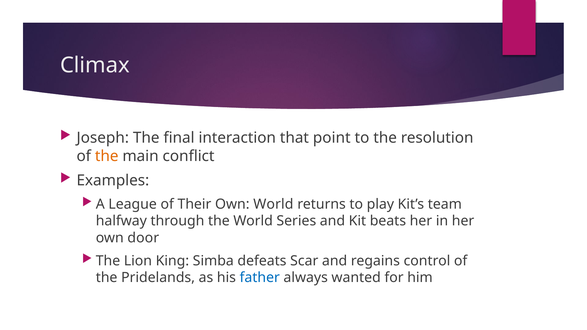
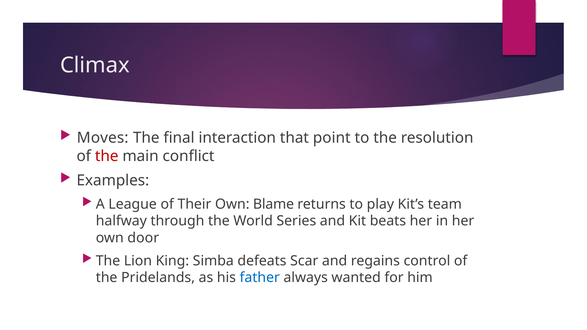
Joseph: Joseph -> Moves (103, 138)
the colour: orange -> red (107, 156)
Own World: World -> Blame (274, 204)
